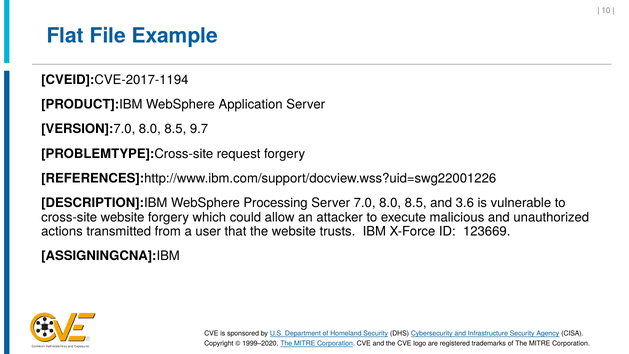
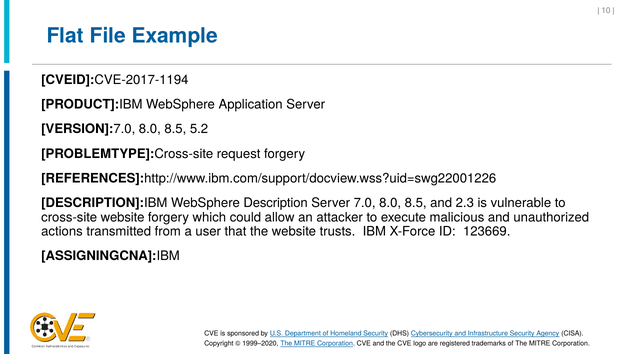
9.7: 9.7 -> 5.2 (199, 129)
Processing: Processing -> Description (276, 203)
3.6: 3.6 -> 2.3 (465, 203)
